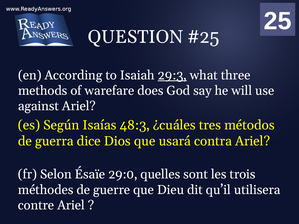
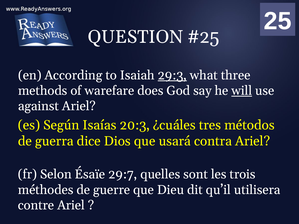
will underline: none -> present (242, 91)
48:3: 48:3 -> 20:3 (135, 125)
29:0: 29:0 -> 29:7 (123, 175)
